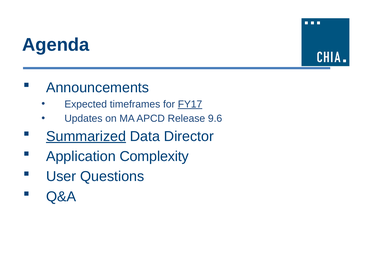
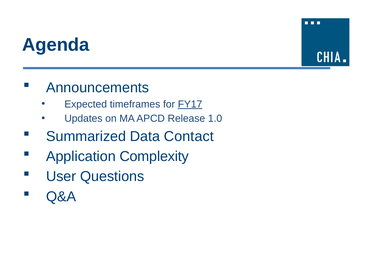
9.6: 9.6 -> 1.0 (215, 118)
Summarized underline: present -> none (86, 136)
Director: Director -> Contact (189, 136)
